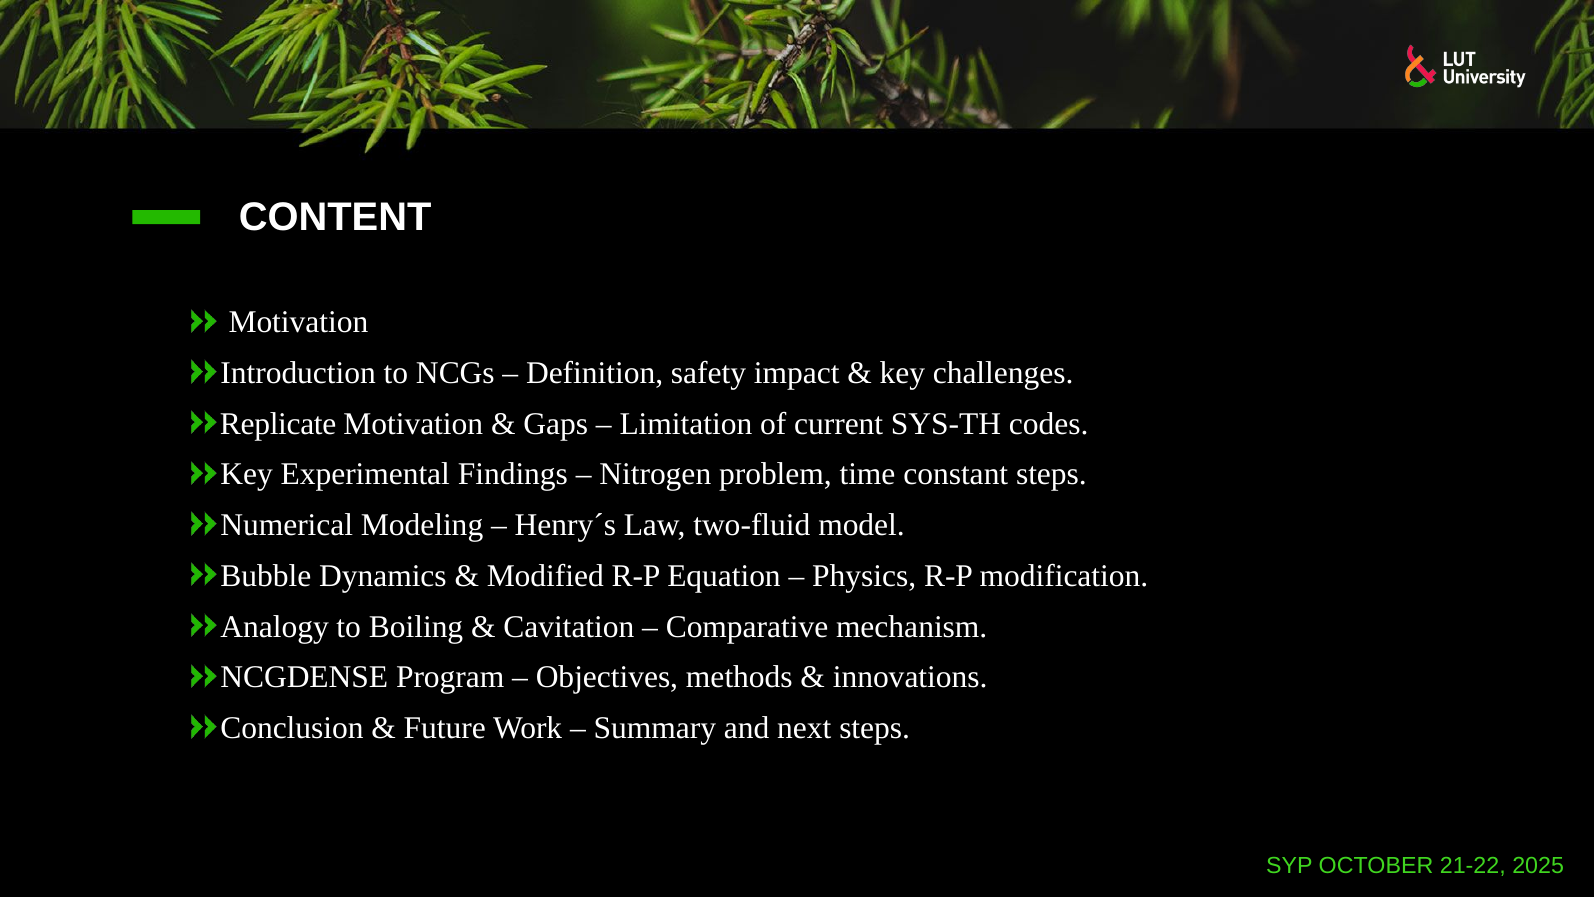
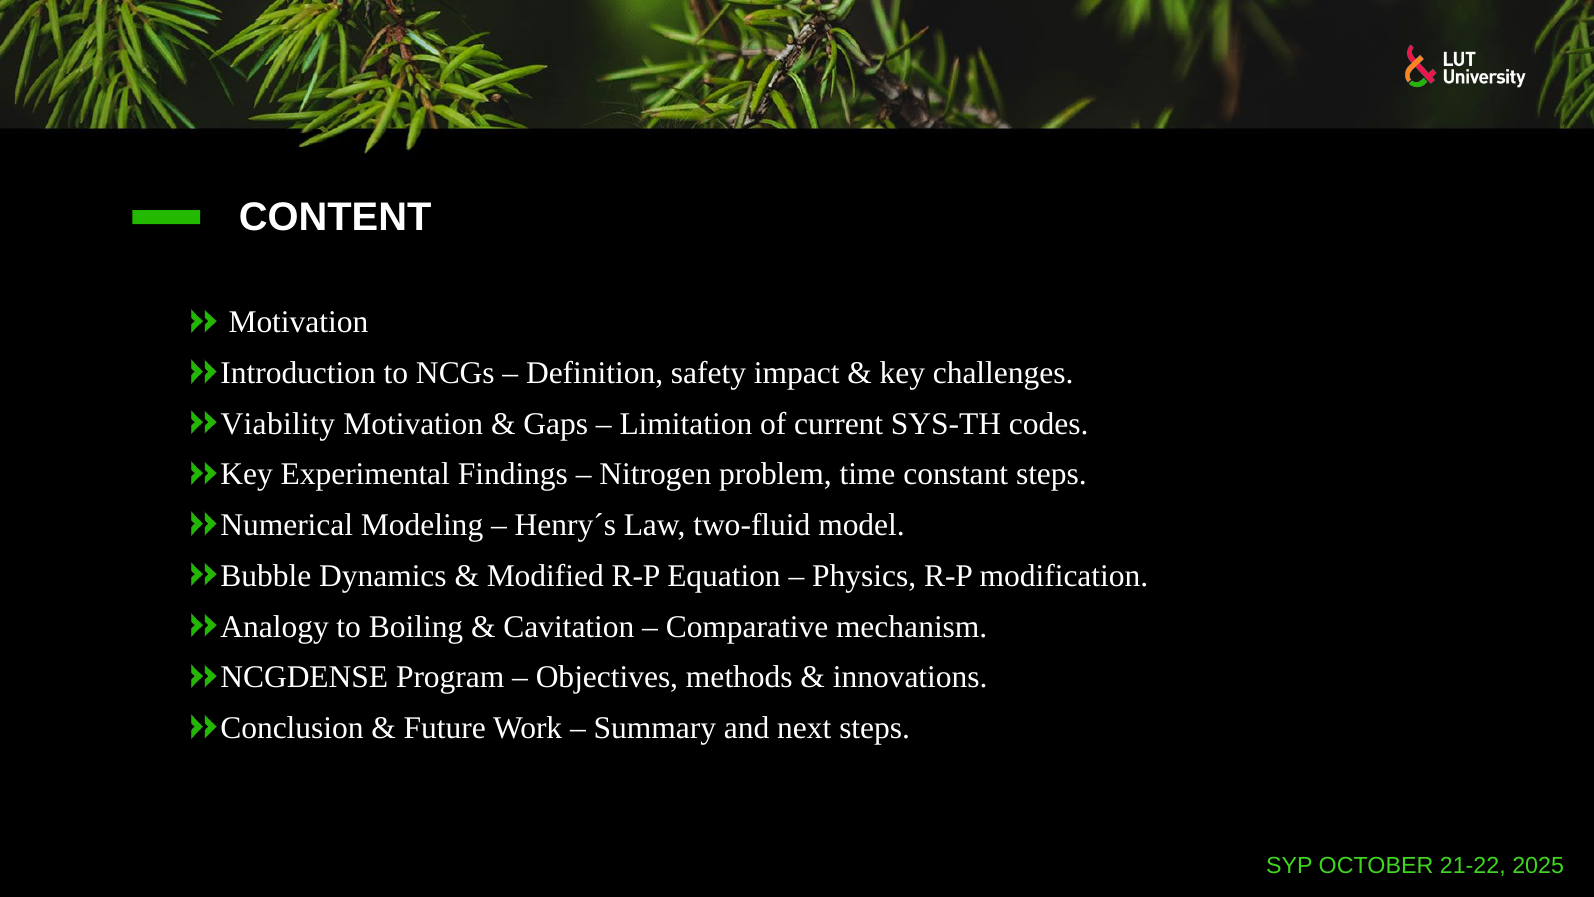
Replicate: Replicate -> Viability (278, 424)
